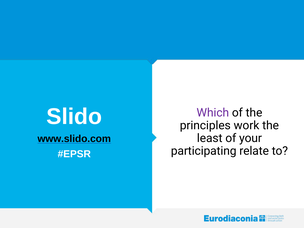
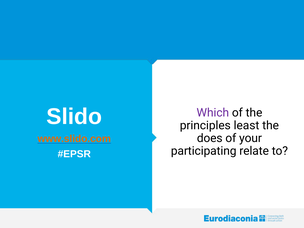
work: work -> least (246, 126)
least: least -> does (210, 138)
www.slido.com colour: black -> orange (74, 139)
